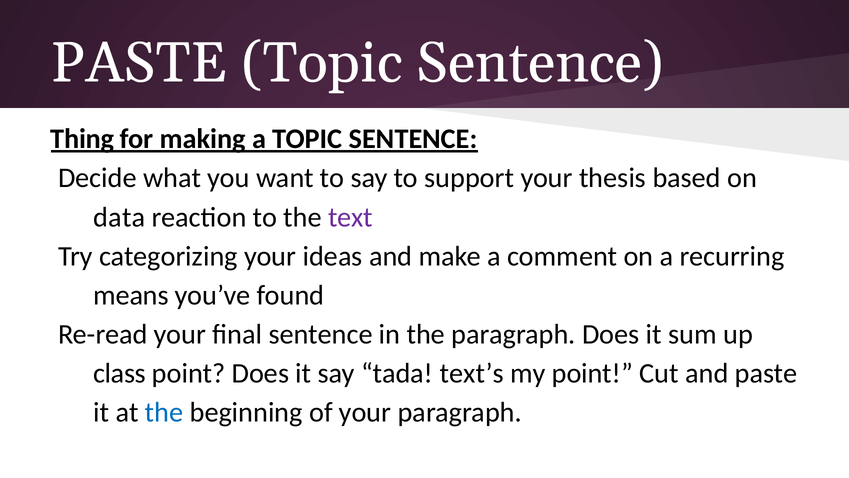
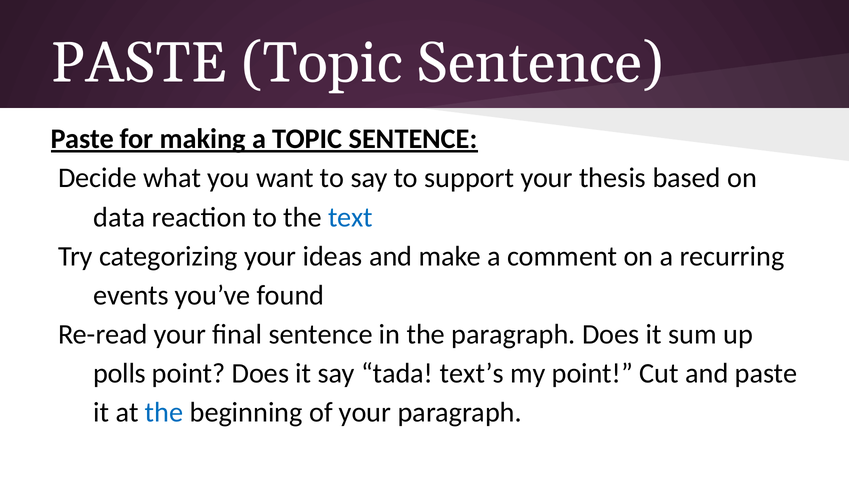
Thing: Thing -> Paste (82, 139)
text colour: purple -> blue (350, 217)
means: means -> events (131, 295)
class: class -> polls (120, 373)
